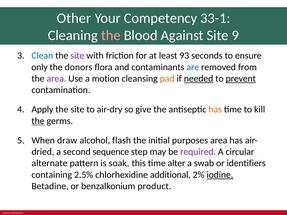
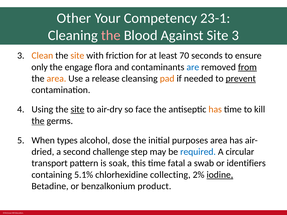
33-1: 33-1 -> 23-1 (215, 18)
Site 9: 9 -> 3 (235, 35)
Clean colour: blue -> orange (42, 56)
site colour: purple -> orange (77, 56)
93: 93 -> 70 (184, 56)
donors: donors -> engage (79, 67)
from underline: none -> present (247, 67)
area colour: purple -> orange (56, 79)
motion: motion -> release (106, 79)
needed underline: present -> none (199, 79)
Apply: Apply -> Using (42, 110)
site underline: none -> present (77, 110)
give: give -> face (143, 110)
draw: draw -> types (67, 140)
flash: flash -> dose (122, 140)
sequence: sequence -> challenge (111, 152)
required colour: purple -> blue (198, 152)
alternate: alternate -> transport (50, 163)
alter: alter -> fatal (176, 163)
2.5%: 2.5% -> 5.1% (84, 175)
additional: additional -> collecting (170, 175)
